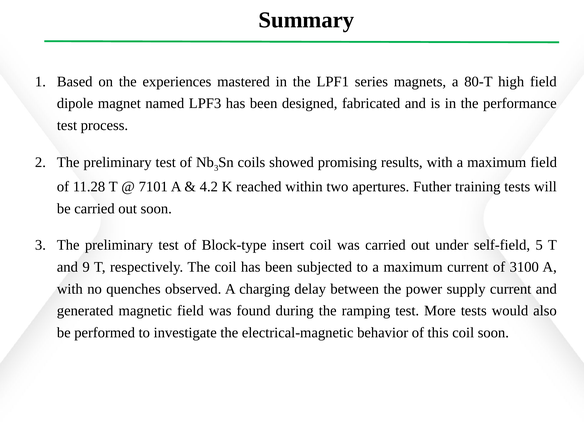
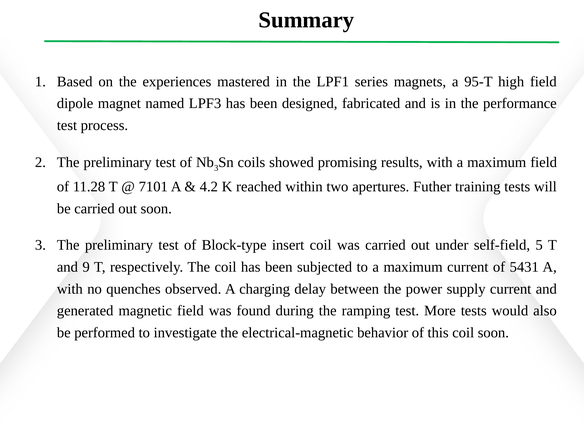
80-T: 80-T -> 95-T (478, 82)
3100: 3100 -> 5431 (524, 267)
